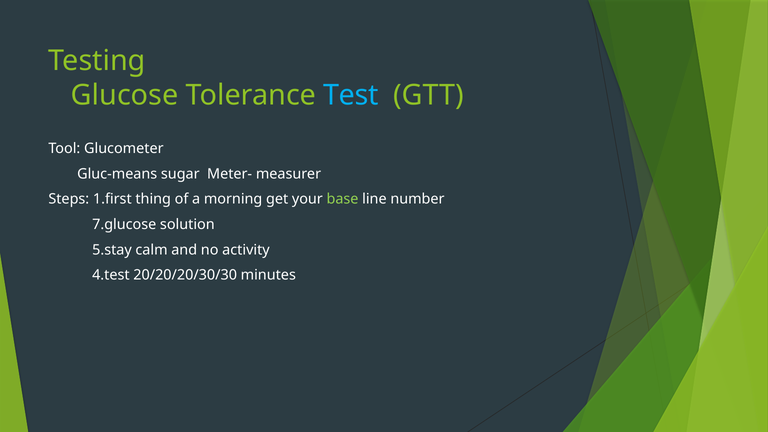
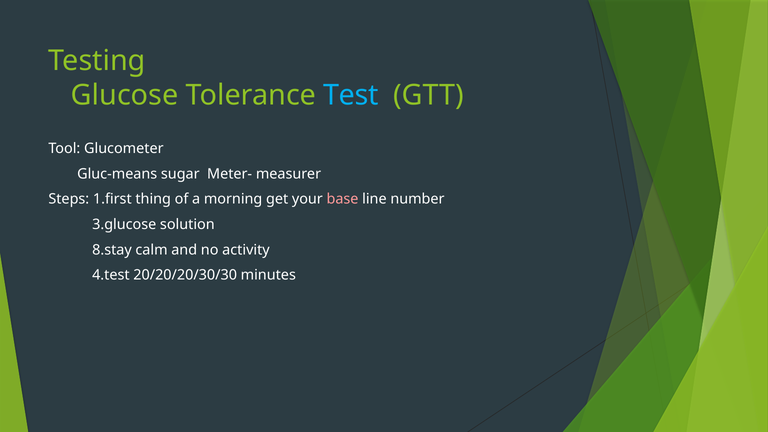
base colour: light green -> pink (343, 199)
7.glucose: 7.glucose -> 3.glucose (124, 224)
5.stay: 5.stay -> 8.stay (112, 250)
